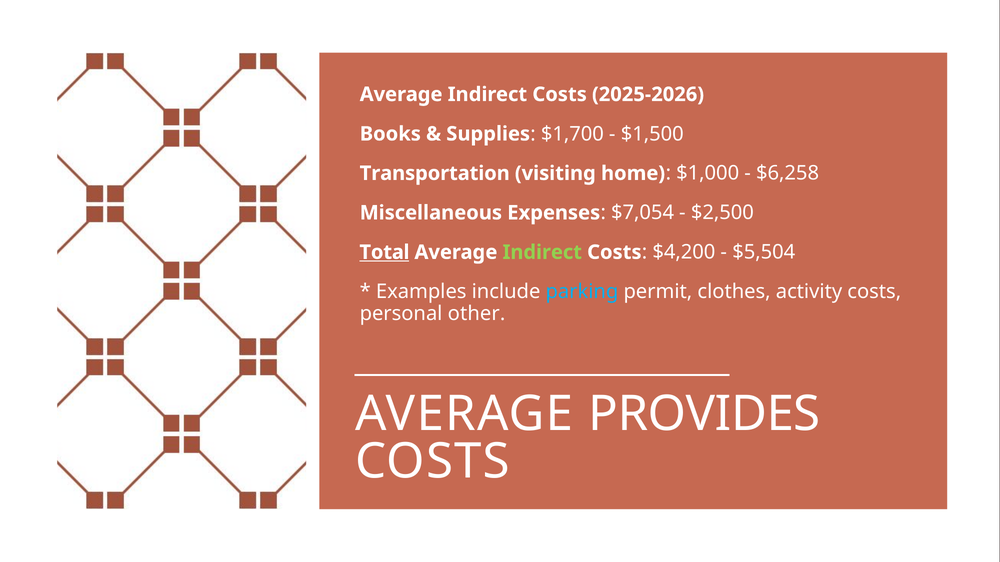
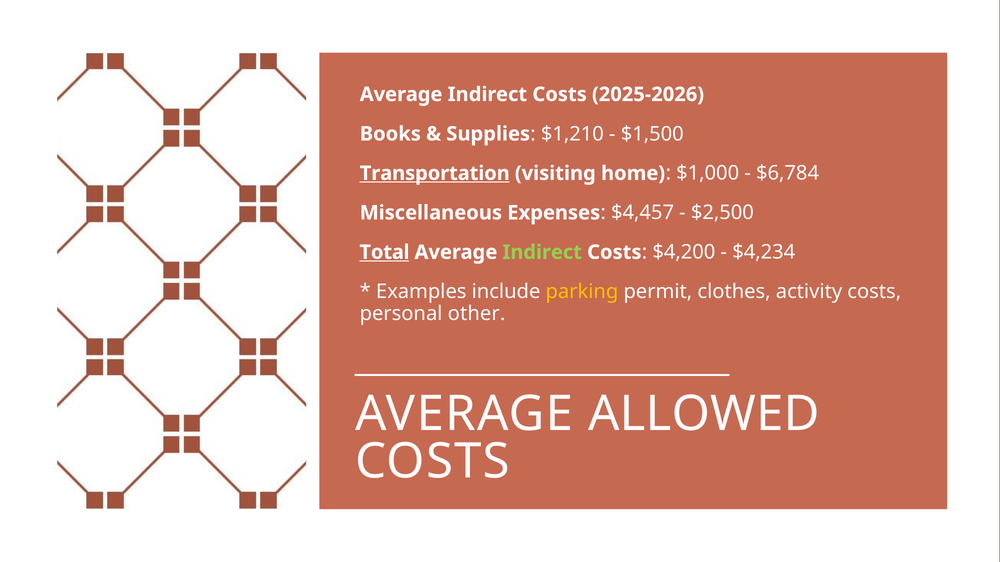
$1,700: $1,700 -> $1,210 (572, 134)
Transportation underline: none -> present (435, 173)
$6,258: $6,258 -> $6,784 (788, 173)
$7,054: $7,054 -> $4,457 (643, 213)
$5,504: $5,504 -> $4,234 (764, 252)
parking colour: light blue -> yellow (582, 292)
PROVIDES: PROVIDES -> ALLOWED (704, 414)
